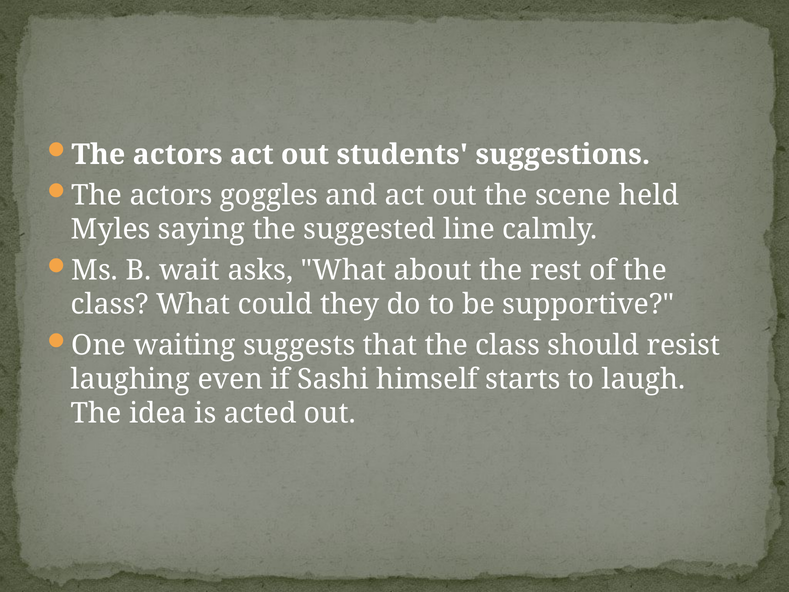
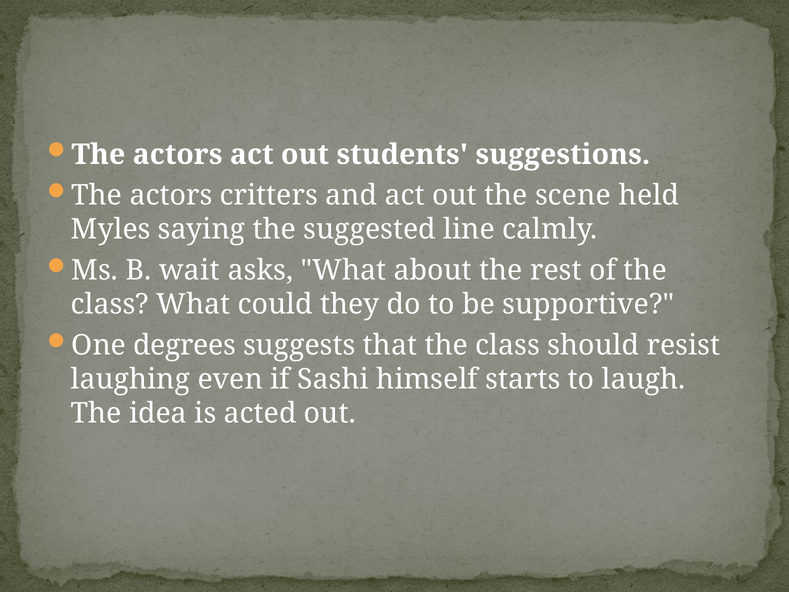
goggles: goggles -> critters (269, 195)
waiting: waiting -> degrees (185, 345)
